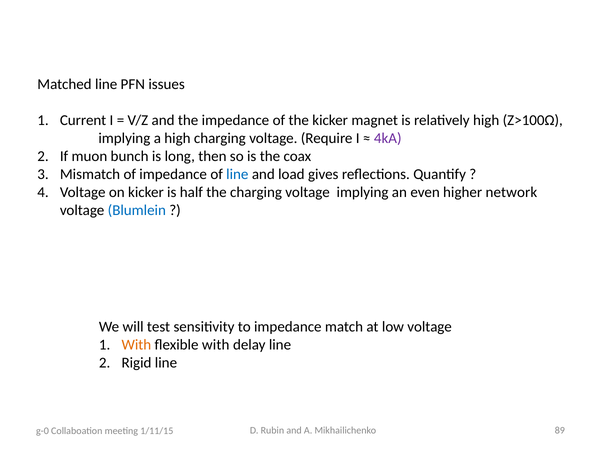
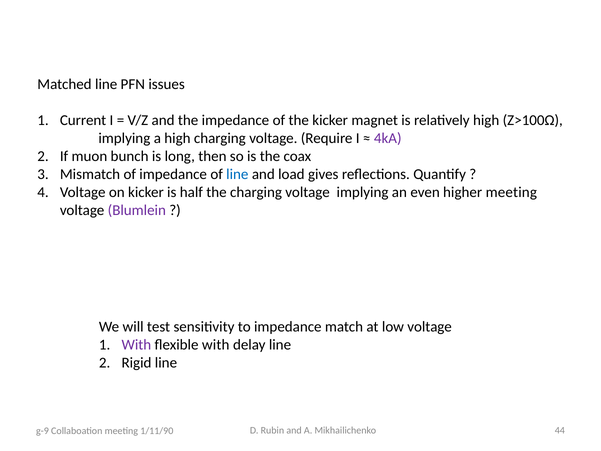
higher network: network -> meeting (511, 192)
Blumlein colour: blue -> purple (137, 210)
With colour: orange -> purple (136, 344)
89: 89 -> 44 (560, 430)
g-0: g-0 -> g-9 (42, 430)
1/11/15: 1/11/15 -> 1/11/90 (157, 430)
